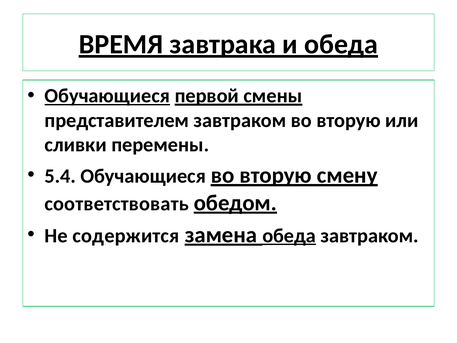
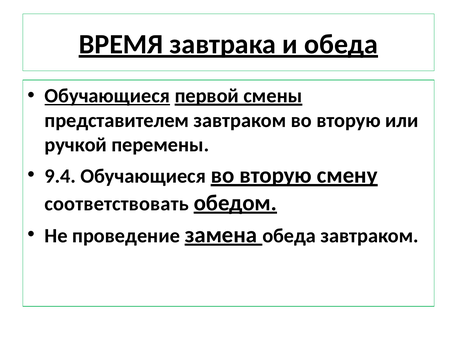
сливки: сливки -> ручкой (76, 145)
5.4: 5.4 -> 9.4 (60, 176)
содержится: содержится -> проведение (126, 236)
обеда underline: present -> none (289, 236)
